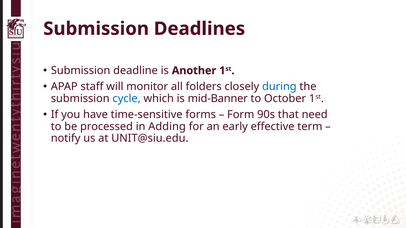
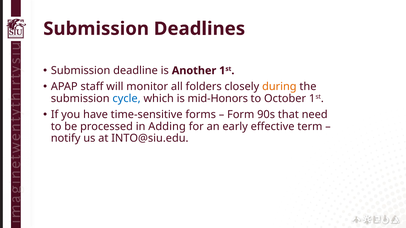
during colour: blue -> orange (279, 87)
mid-Banner: mid-Banner -> mid-Honors (218, 99)
UNIT@siu.edu: UNIT@siu.edu -> INTO@siu.edu (150, 139)
